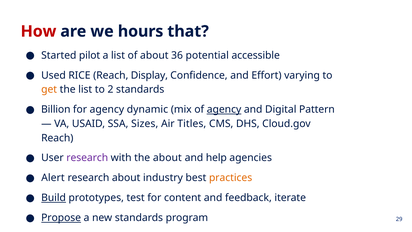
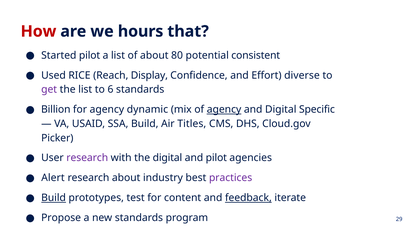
36: 36 -> 80 (177, 55)
accessible: accessible -> consistent (256, 55)
varying: varying -> diverse (302, 75)
get colour: orange -> purple (49, 89)
2: 2 -> 6 (110, 89)
Pattern: Pattern -> Specific (317, 109)
SSA Sizes: Sizes -> Build (145, 124)
Reach: Reach -> Picker (57, 138)
the about: about -> digital (167, 158)
and help: help -> pilot (216, 158)
practices colour: orange -> purple (231, 178)
feedback underline: none -> present (248, 198)
Propose underline: present -> none (61, 218)
